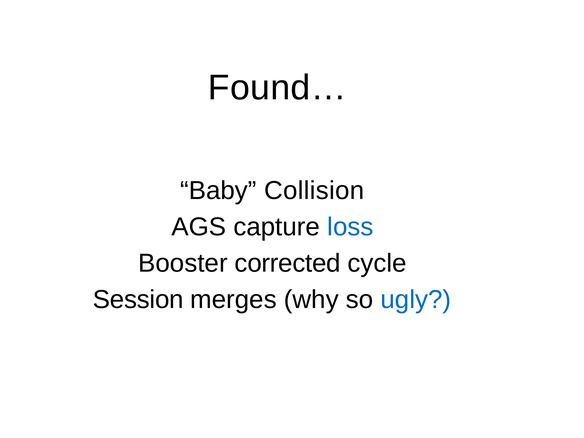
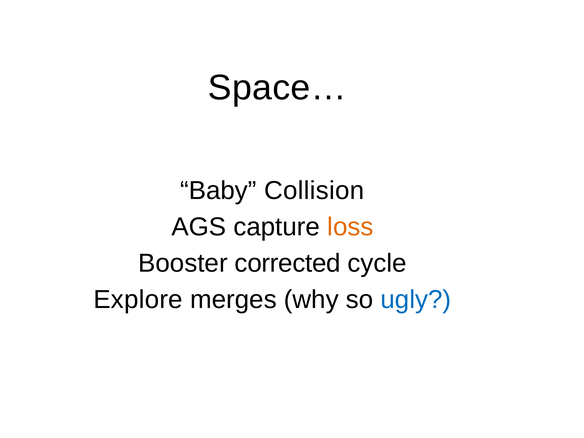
Found…: Found… -> Space… (277, 88)
loss colour: blue -> orange (350, 227)
Session: Session -> Explore (138, 300)
